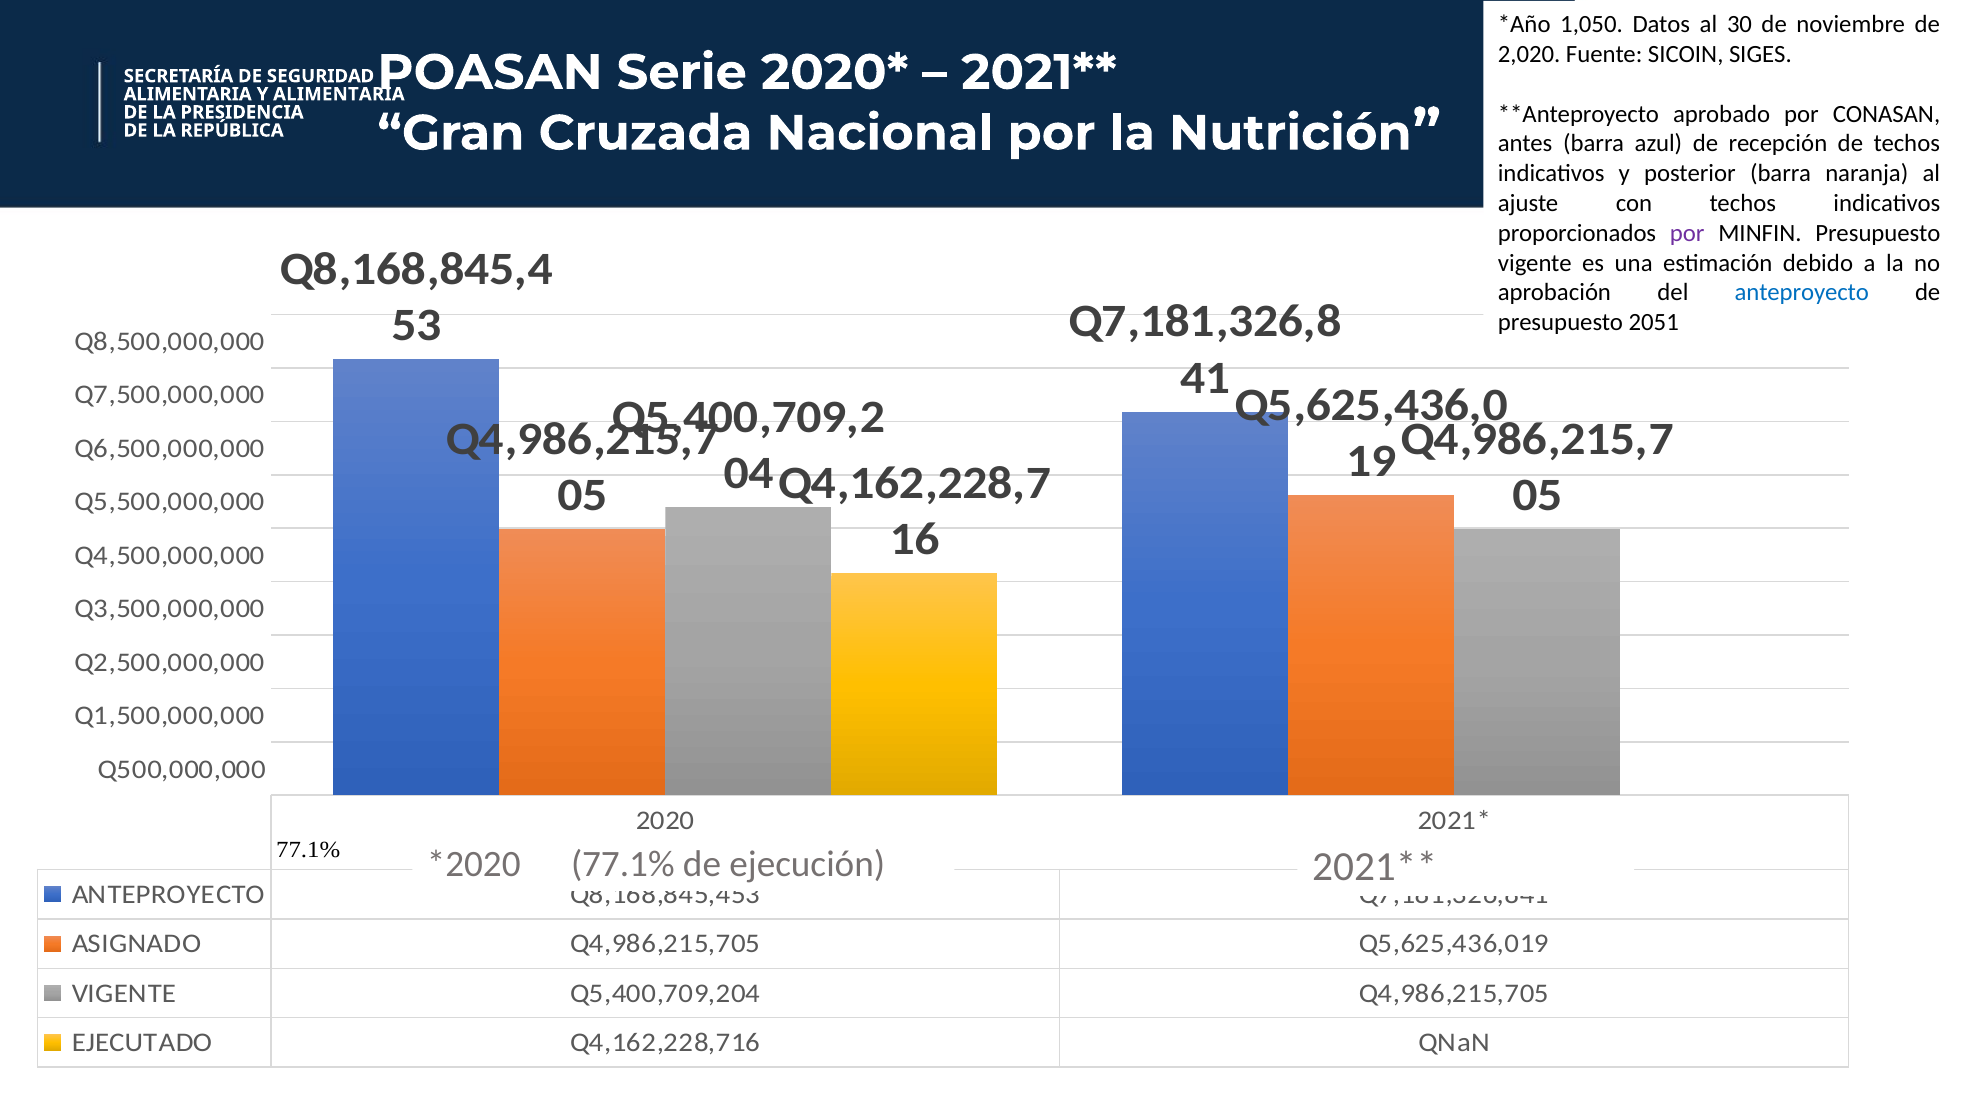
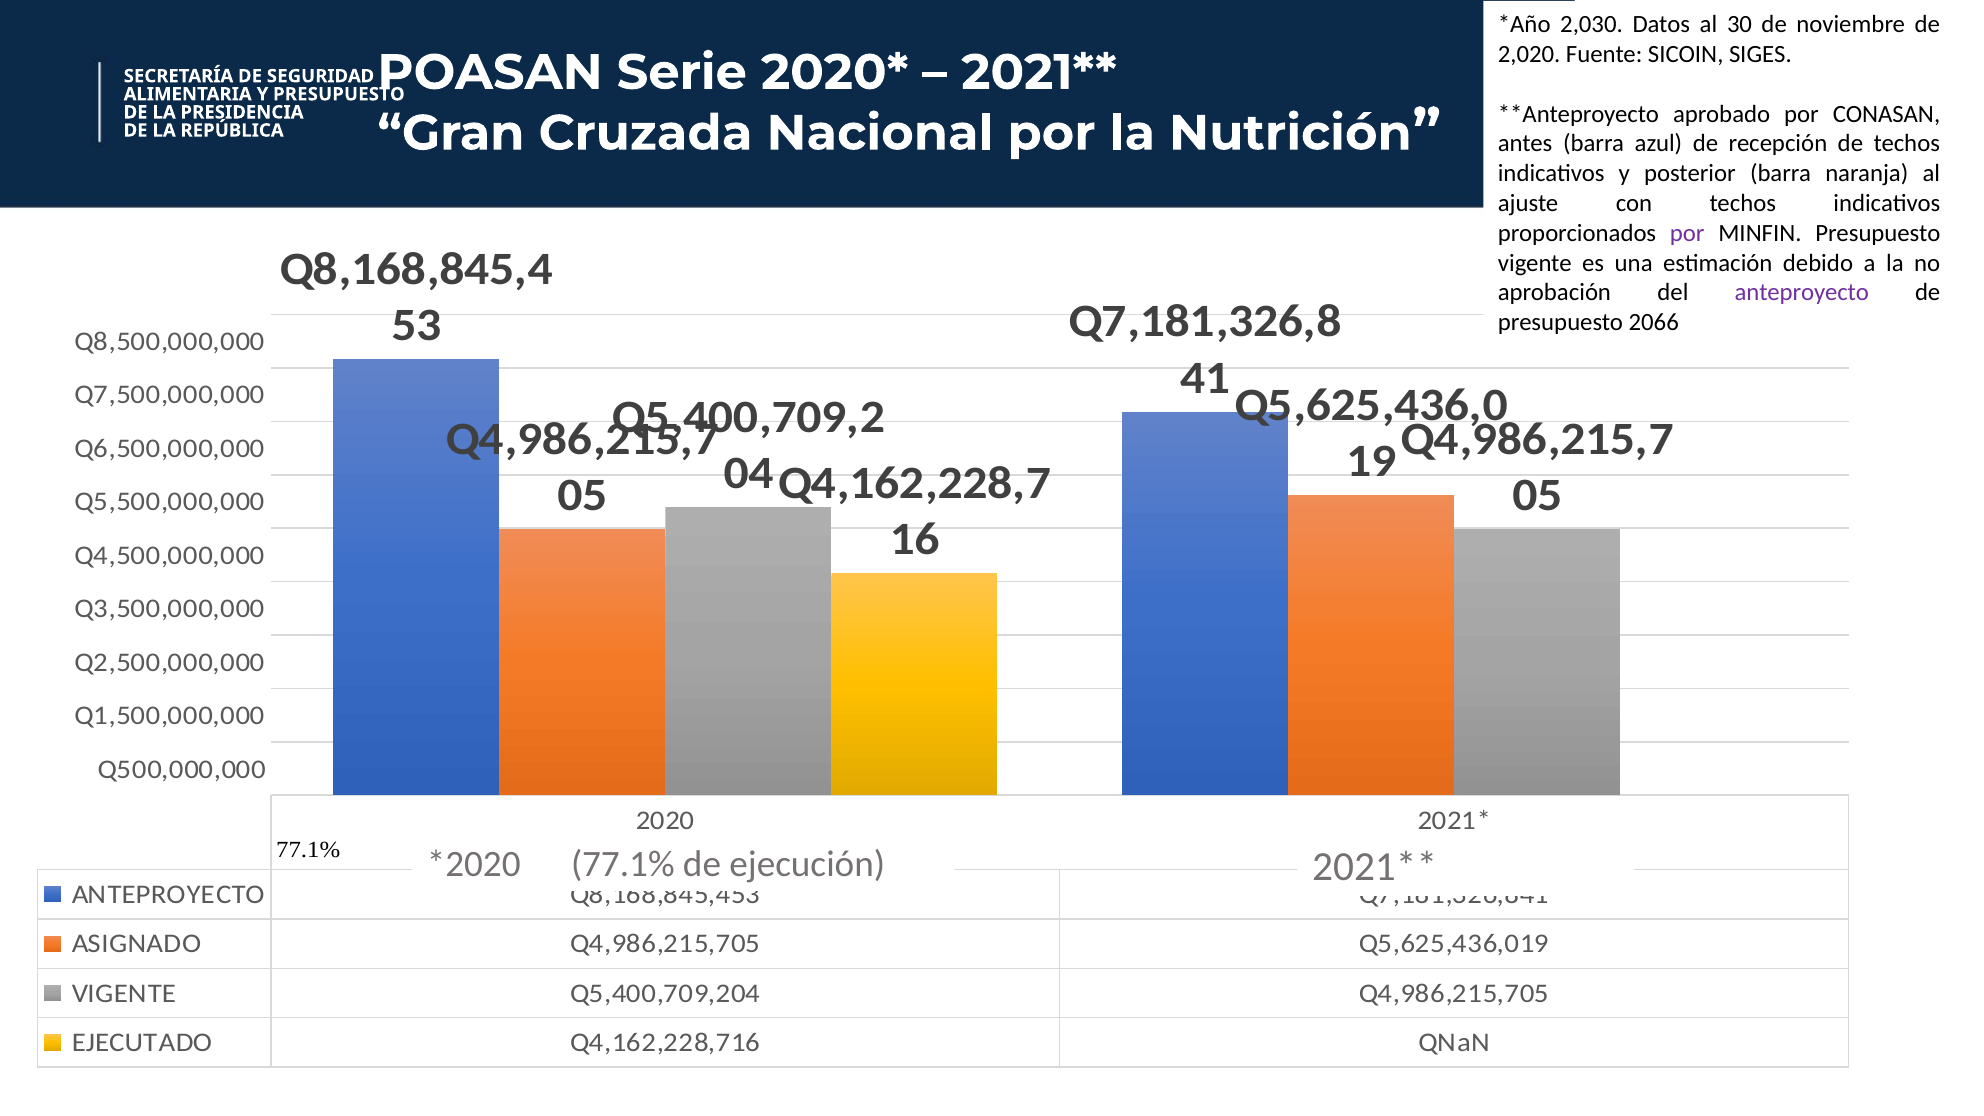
1,050: 1,050 -> 2,030 (1592, 25)
Y ALIMENTARIA: ALIMENTARIA -> PRESUPUESTO (339, 94)
anteproyecto colour: blue -> purple (1802, 293)
2051: 2051 -> 2066 (1654, 322)
